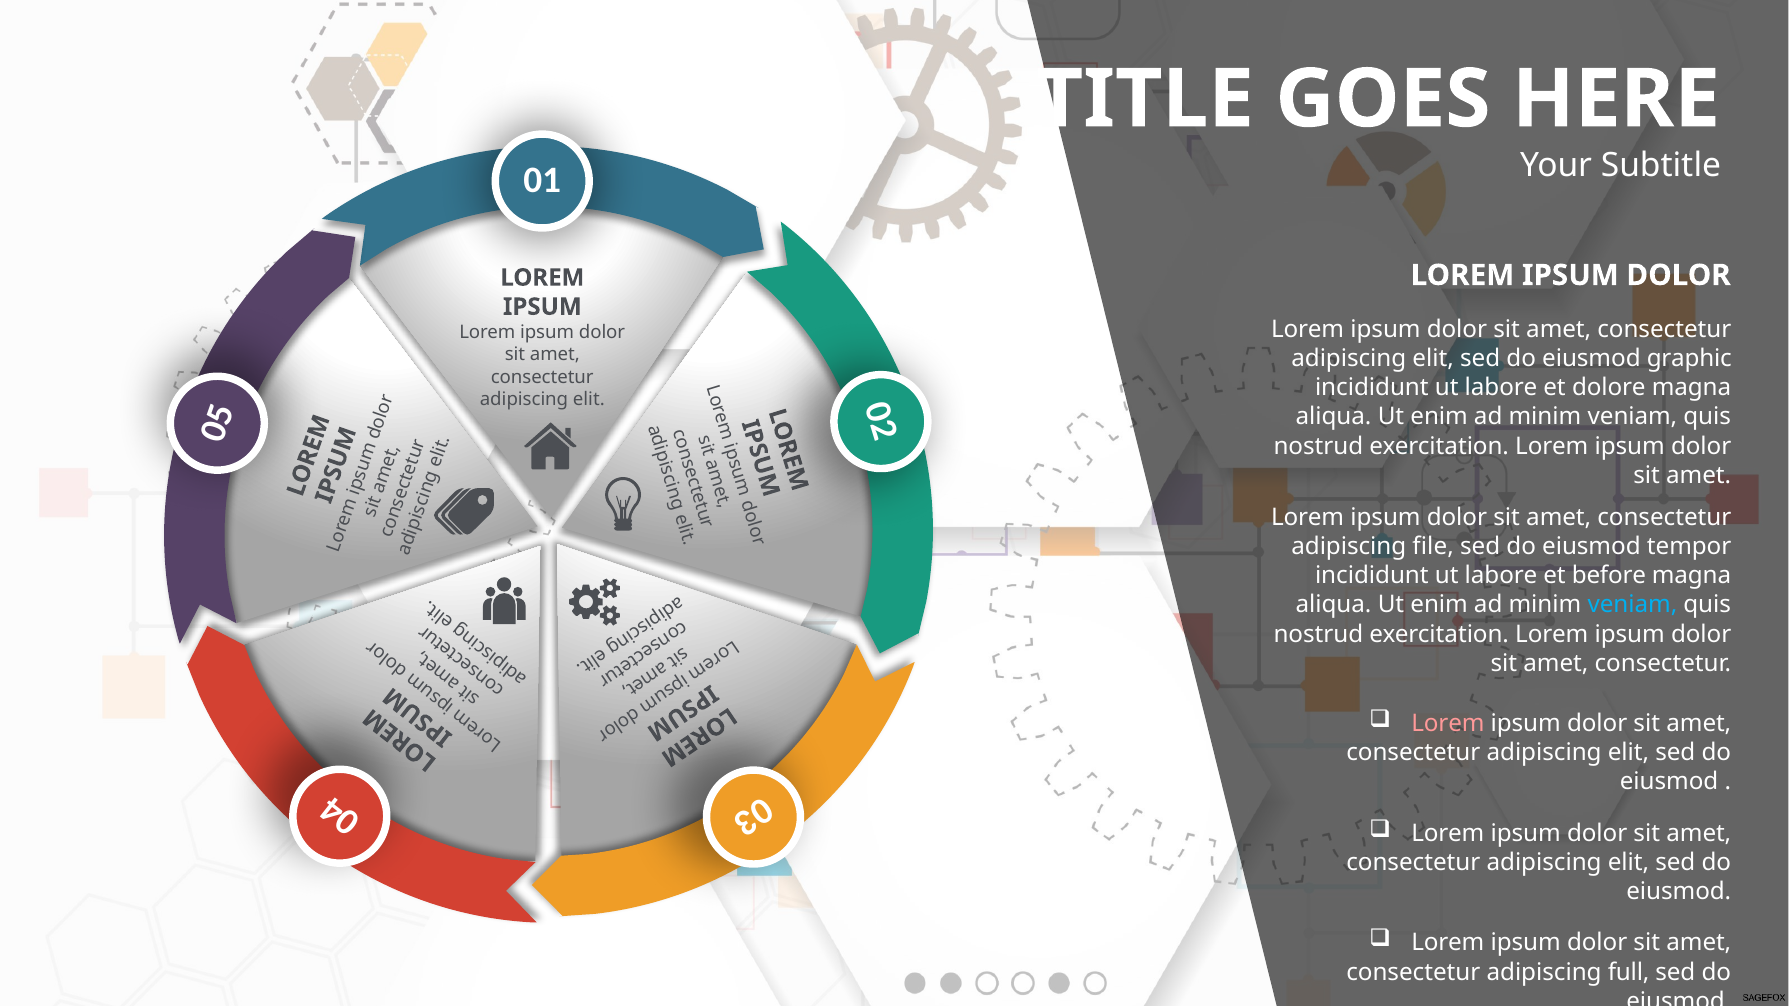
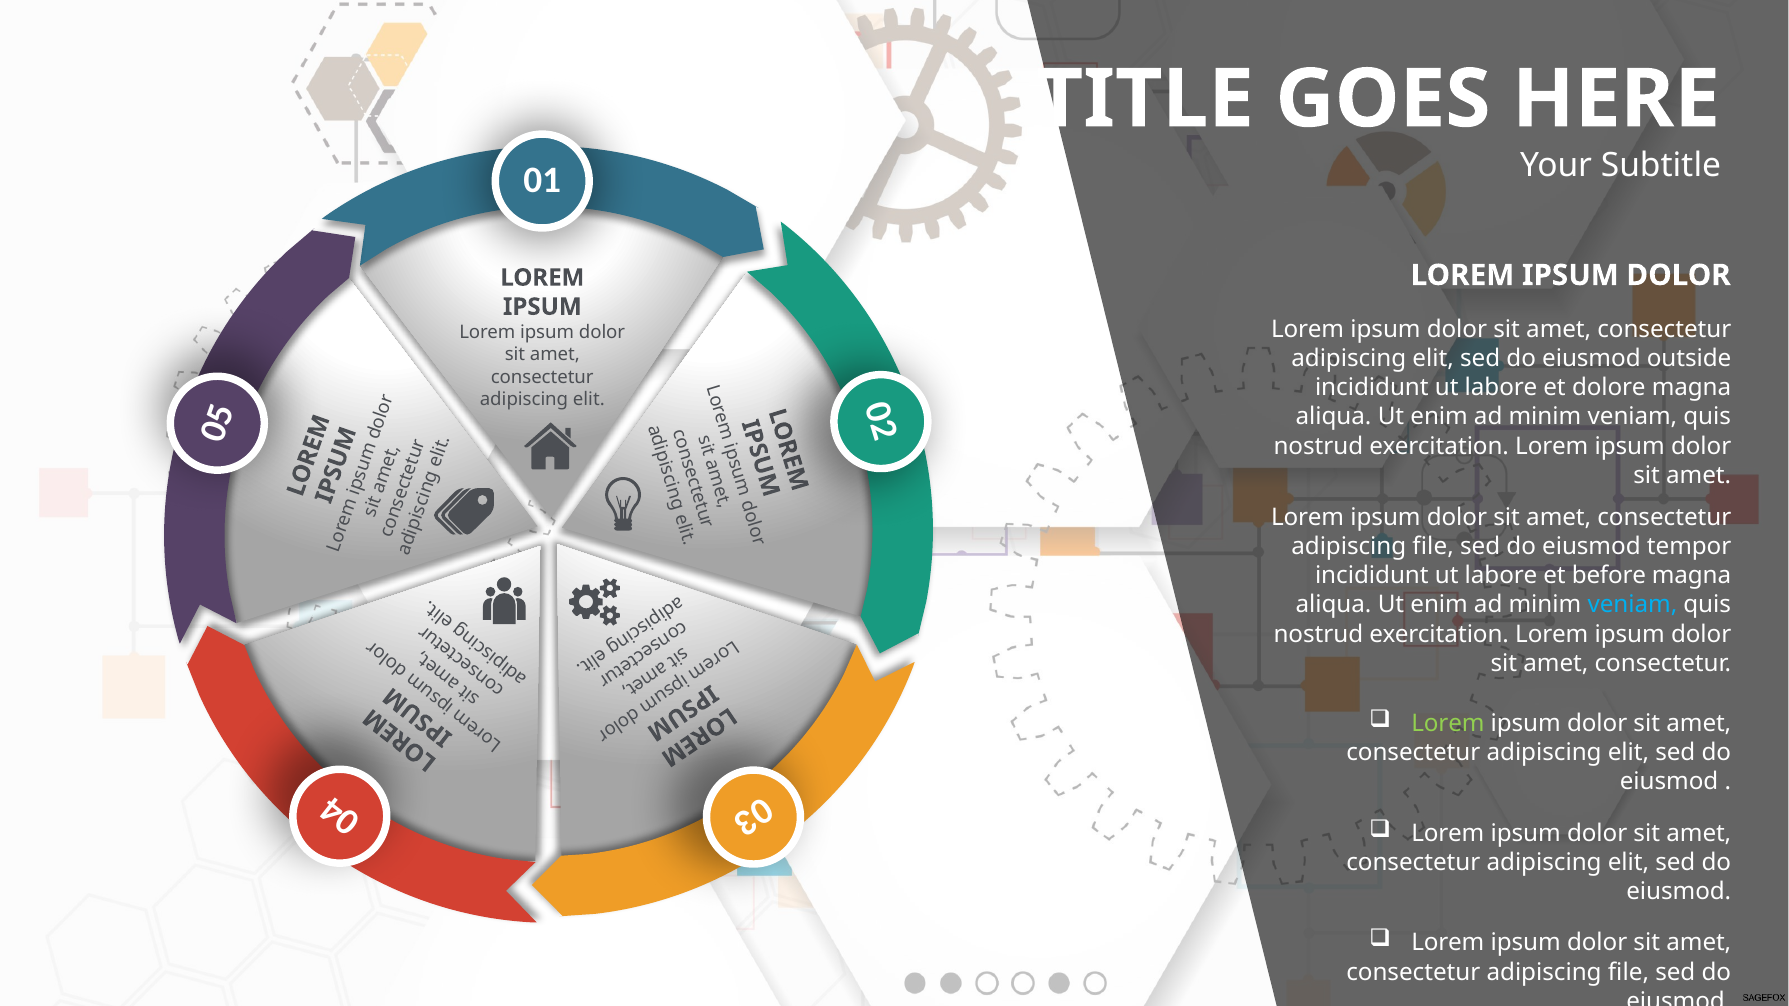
graphic: graphic -> outside (1689, 359)
Lorem colour: pink -> light green (1448, 724)
full: full -> file (1628, 972)
